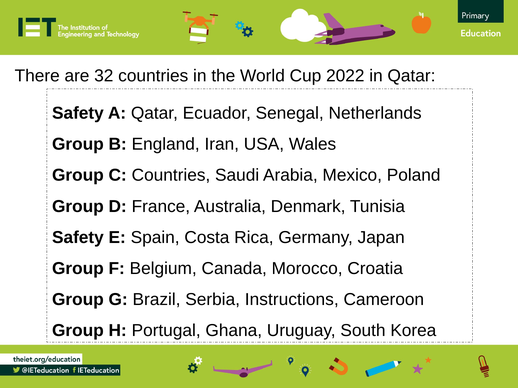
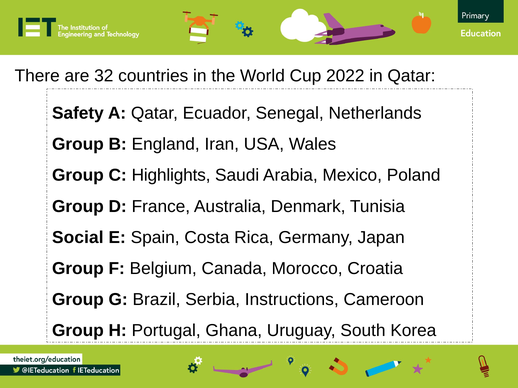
C Countries: Countries -> Highlights (171, 176)
Safety: Safety -> Social (78, 238)
